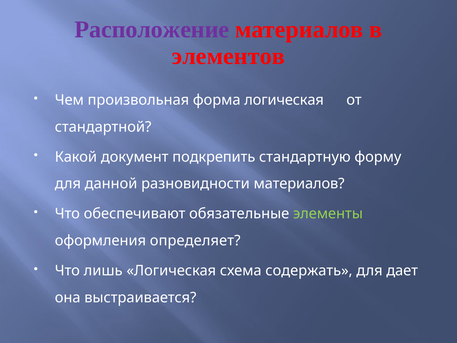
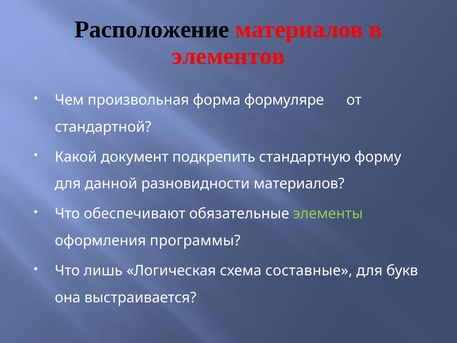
Расположение colour: purple -> black (152, 29)
форма логическая: логическая -> формуляре (284, 100)
определяет: определяет -> программы (195, 241)
содержать: содержать -> составные (309, 271)
дает: дает -> букв (402, 271)
